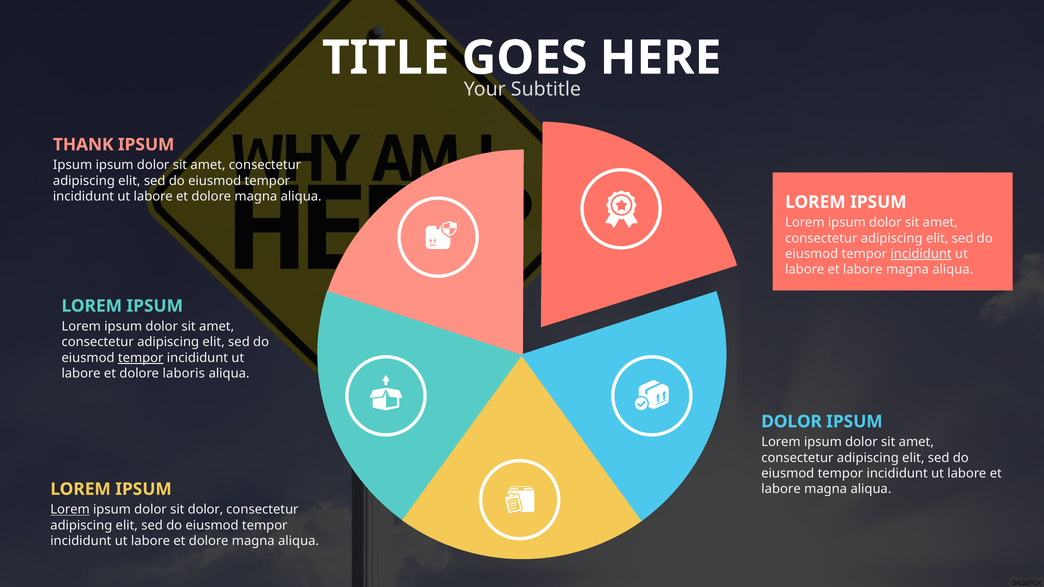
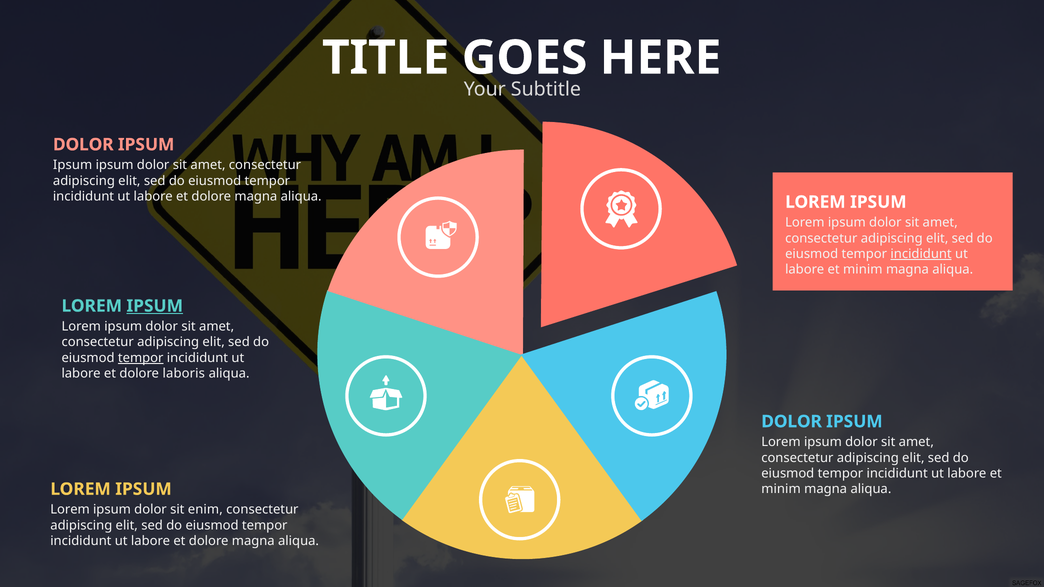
THANK: THANK -> DOLOR (83, 145)
labore: labore -> minim (863, 270)
IPSUM underline: none -> present (155, 306)
labore: labore -> minim (781, 489)
Lorem underline: present -> none (70, 510)
sit dolor: dolor -> enim (205, 510)
